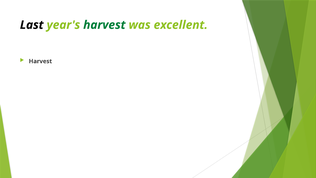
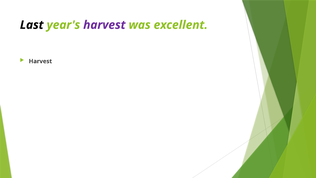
harvest colour: green -> purple (104, 25)
